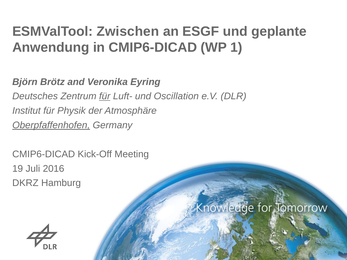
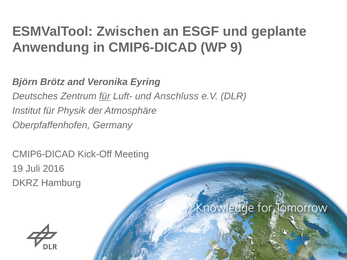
1: 1 -> 9 (236, 48)
Oscillation: Oscillation -> Anschluss (176, 96)
Oberpfaffenhofen underline: present -> none (51, 125)
